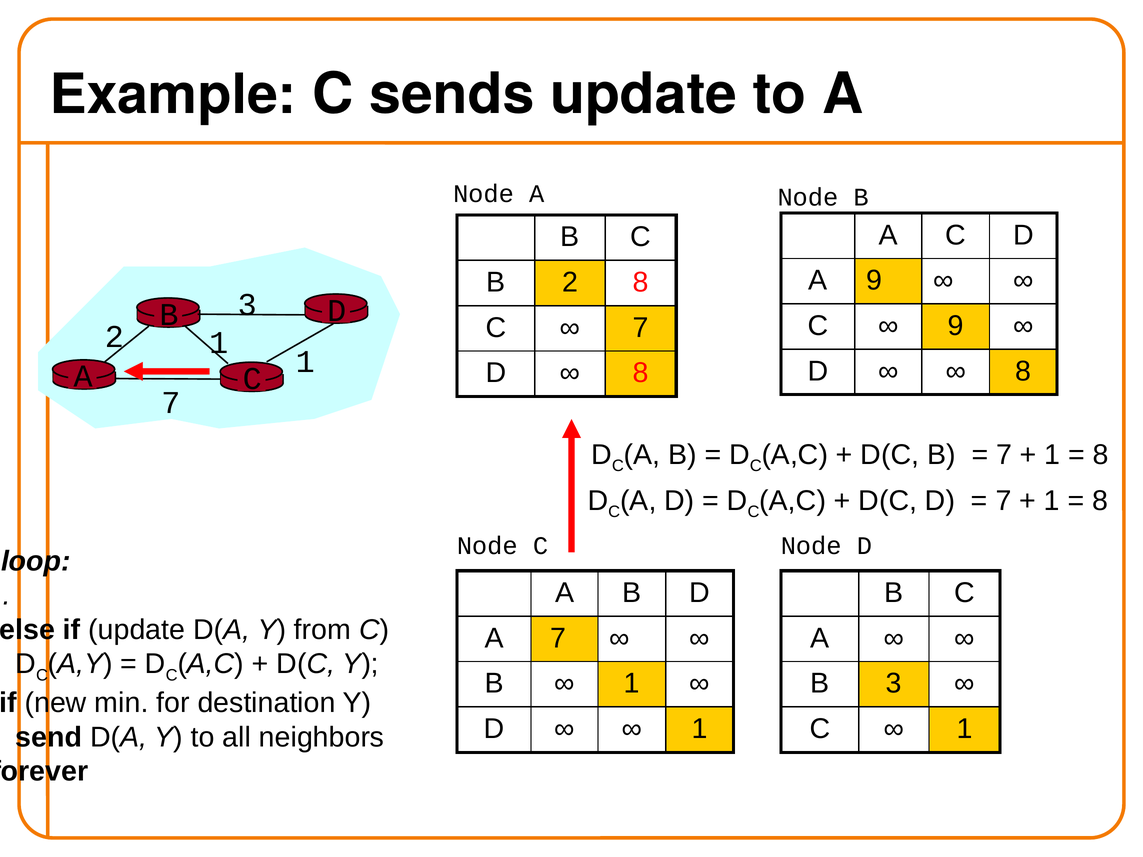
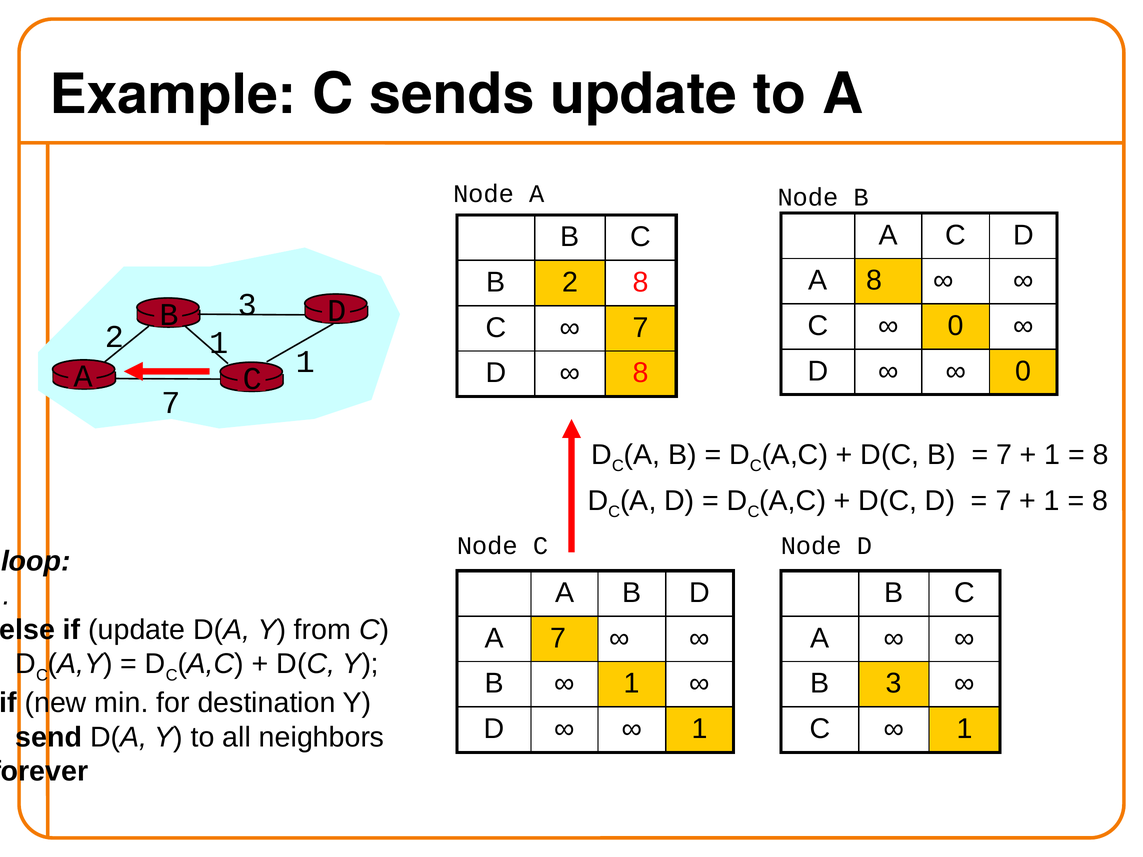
A 9: 9 -> 8 (874, 281)
9: 9 -> 0 (956, 326)
8: 8 -> 0 (1023, 371)
